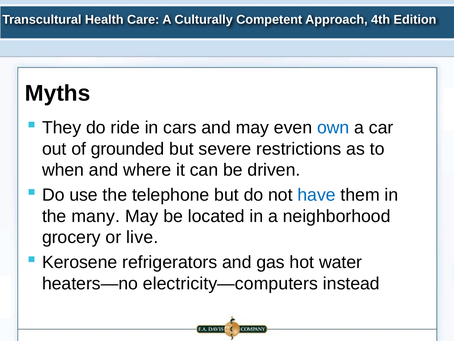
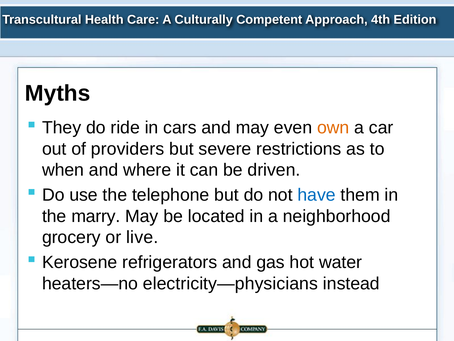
own colour: blue -> orange (333, 128)
grounded: grounded -> providers (128, 149)
many: many -> marry (96, 216)
electricity—computers: electricity—computers -> electricity—physicians (230, 283)
